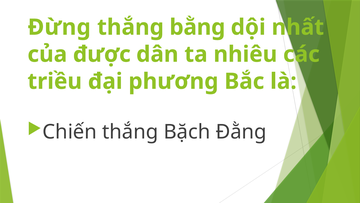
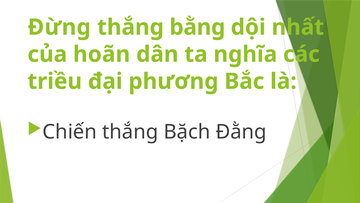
được: được -> hoãn (102, 54)
nhiêu: nhiêu -> nghĩa (245, 54)
